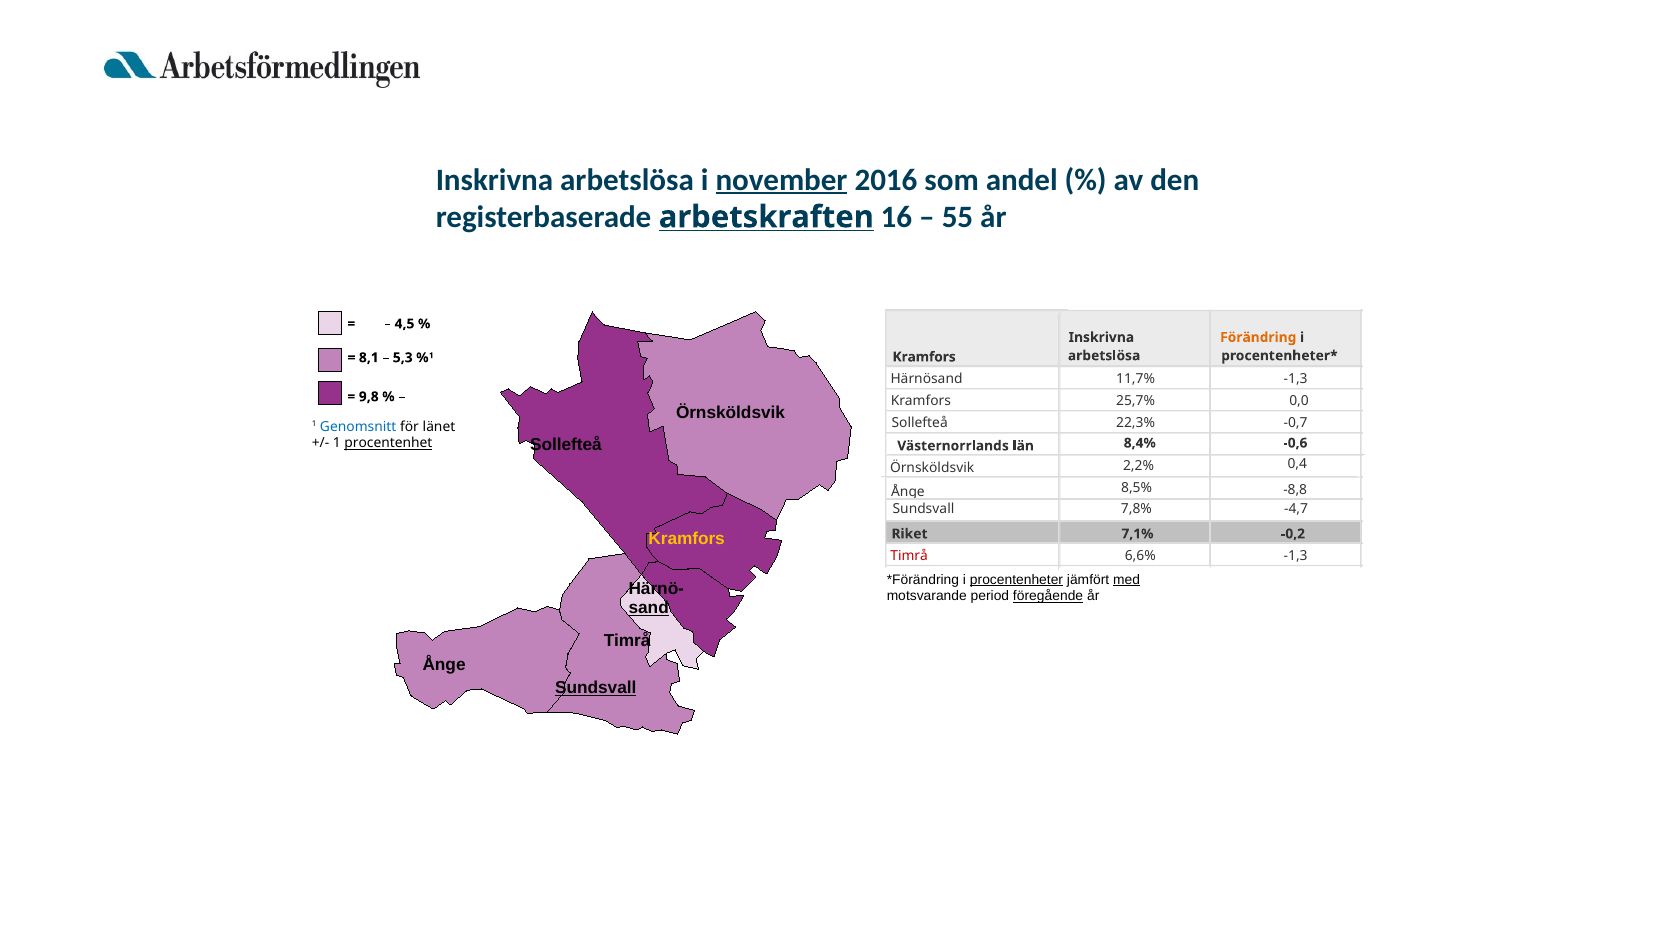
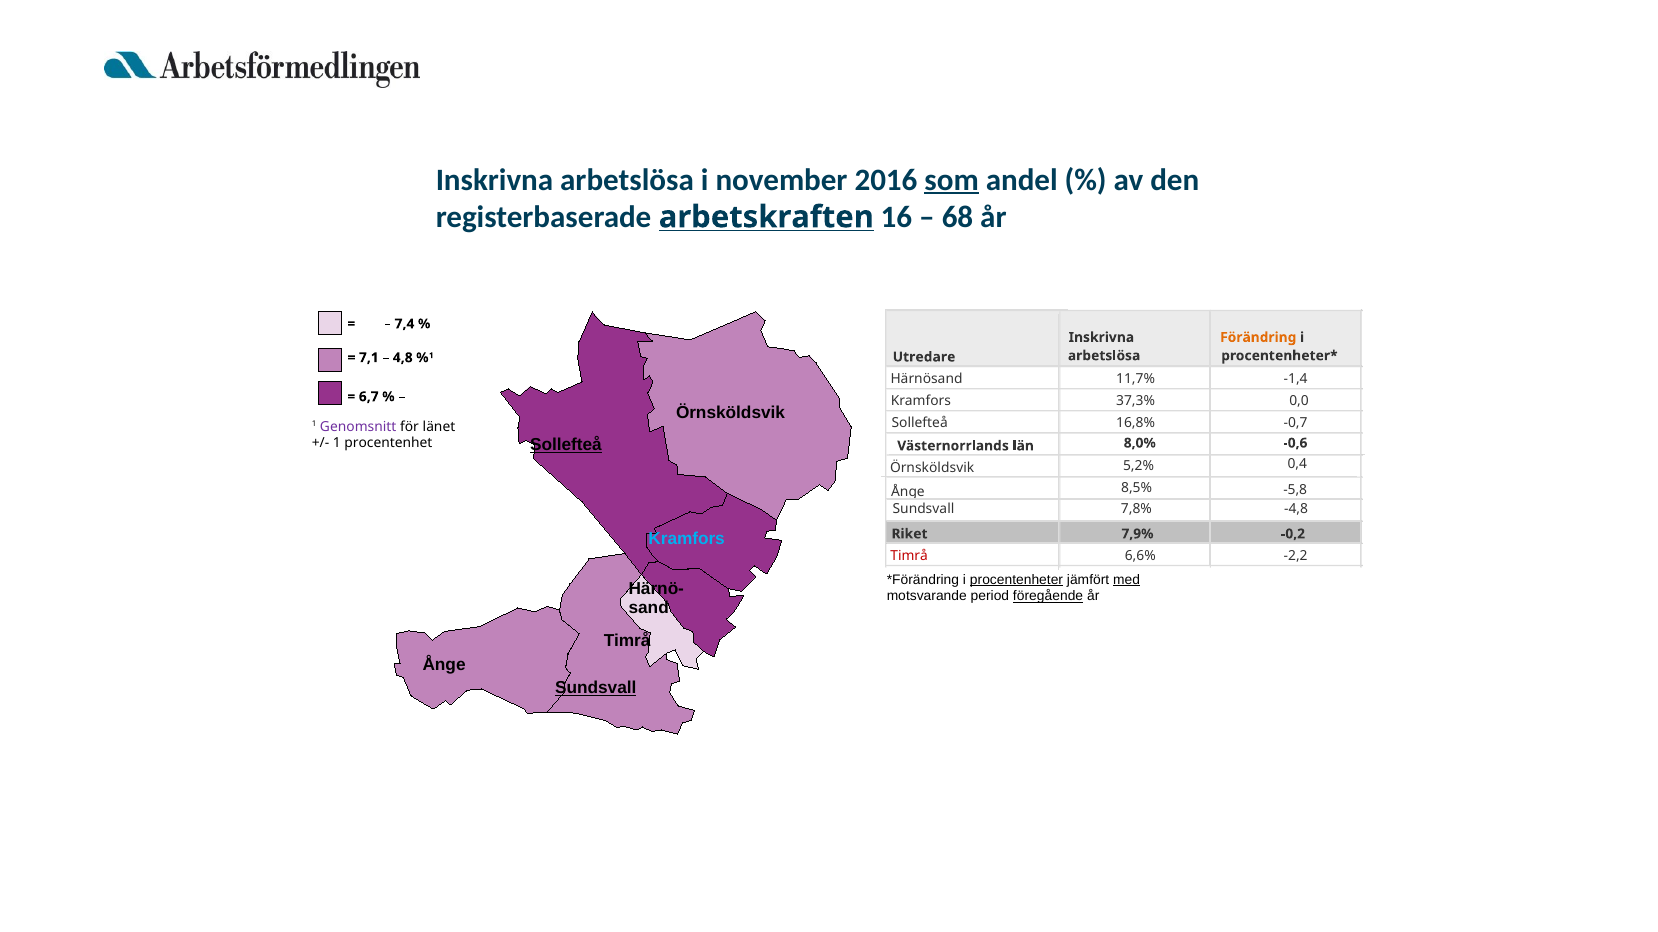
november underline: present -> none (781, 180)
som underline: none -> present (952, 180)
55: 55 -> 68 (957, 217)
4,5: 4,5 -> 7,4 (404, 324)
Kramfors: Kramfors -> Utredare (924, 357)
8,1: 8,1 -> 7,1 (369, 358)
5,3: 5,3 -> 4,8 (403, 358)
11,7% -1,3: -1,3 -> -1,4 (1296, 379)
9,8: 9,8 -> 6,7 (369, 397)
25,7%: 25,7% -> 37,3% (1136, 401)
22,3%: 22,3% -> 16,8% (1136, 423)
Genomsnitt colour: blue -> purple (358, 427)
Sollefteå underline: none -> present (566, 446)
procentenhet underline: present -> none (388, 443)
8,4%: 8,4% -> 8,0% (1140, 443)
2,2%: 2,2% -> 5,2% (1139, 466)
-8,8: -8,8 -> -5,8 (1295, 490)
-4,7: -4,7 -> -4,8 (1296, 510)
Kramfors colour: yellow -> light blue (687, 539)
7,1%: 7,1% -> 7,9% (1137, 534)
6,6% -1,3: -1,3 -> -2,2 (1296, 556)
sand underline: present -> none (649, 608)
